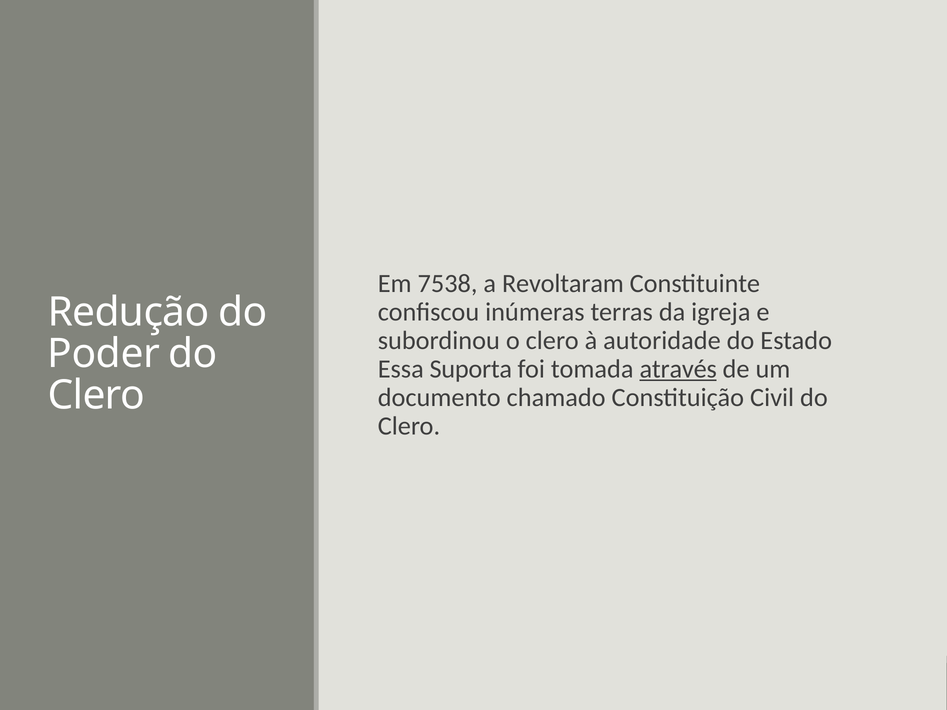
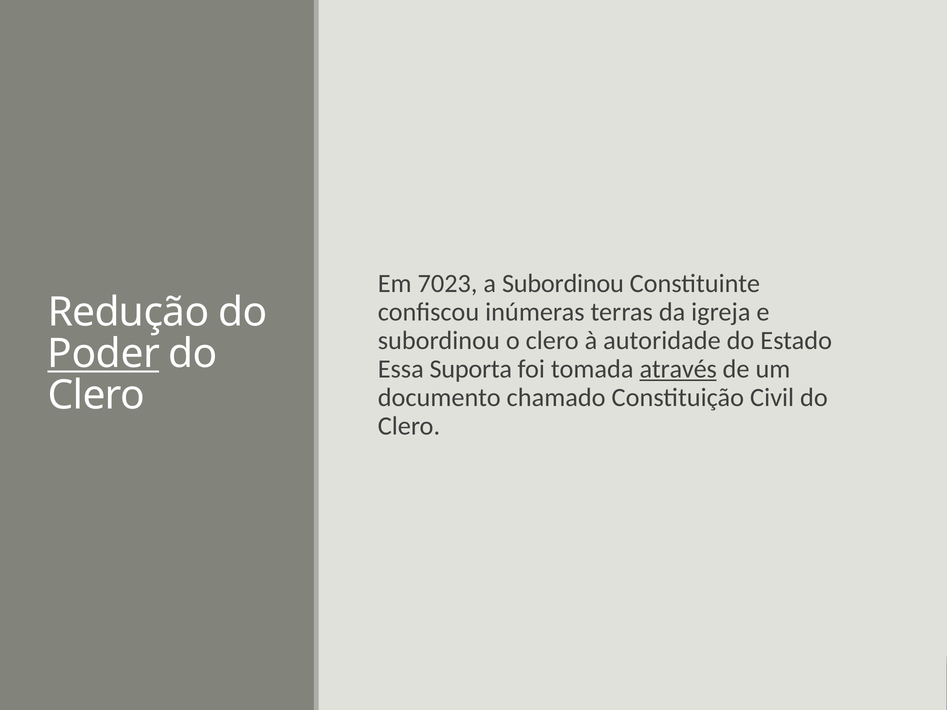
7538: 7538 -> 7023 (448, 284)
a Revoltaram: Revoltaram -> Subordinou (563, 284)
Poder underline: none -> present (104, 354)
